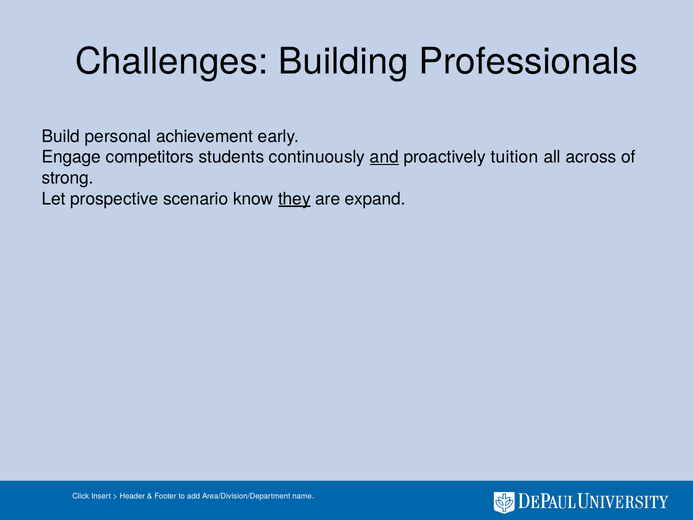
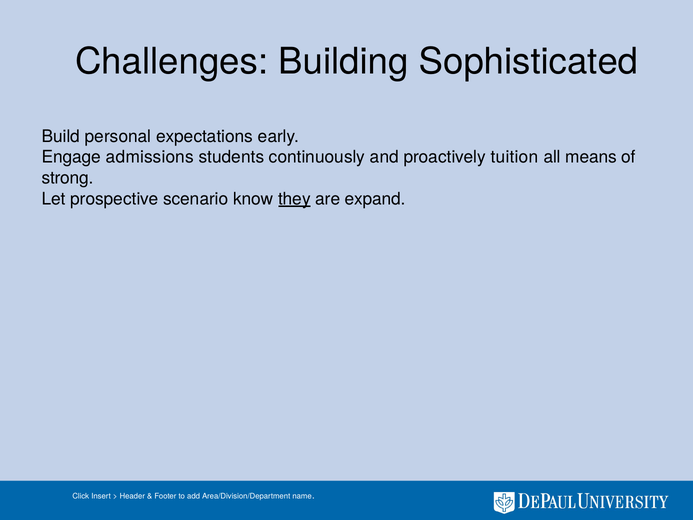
Professionals: Professionals -> Sophisticated (529, 62)
achievement: achievement -> expectations (205, 136)
competitors: competitors -> admissions (150, 157)
and underline: present -> none (384, 157)
across: across -> means (591, 157)
